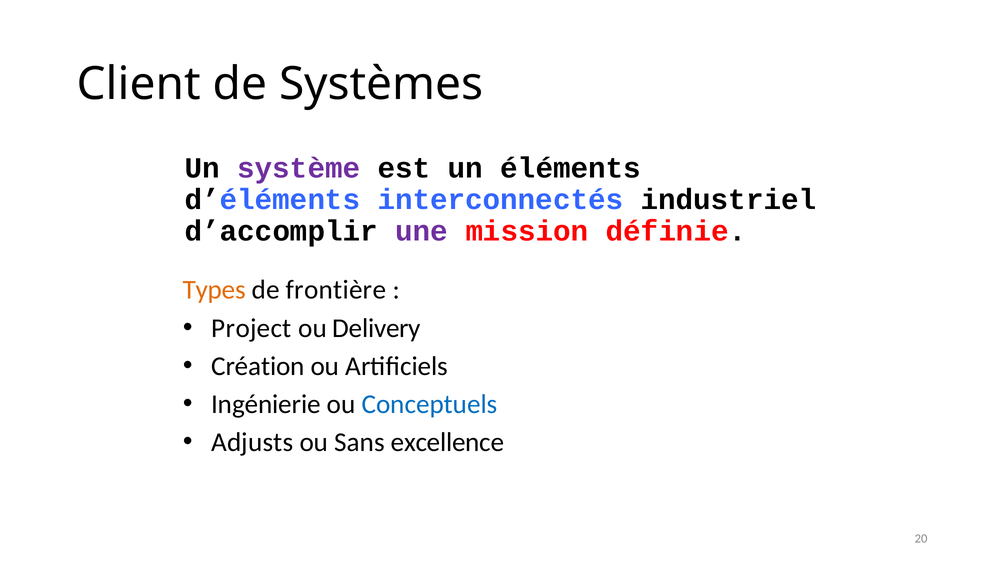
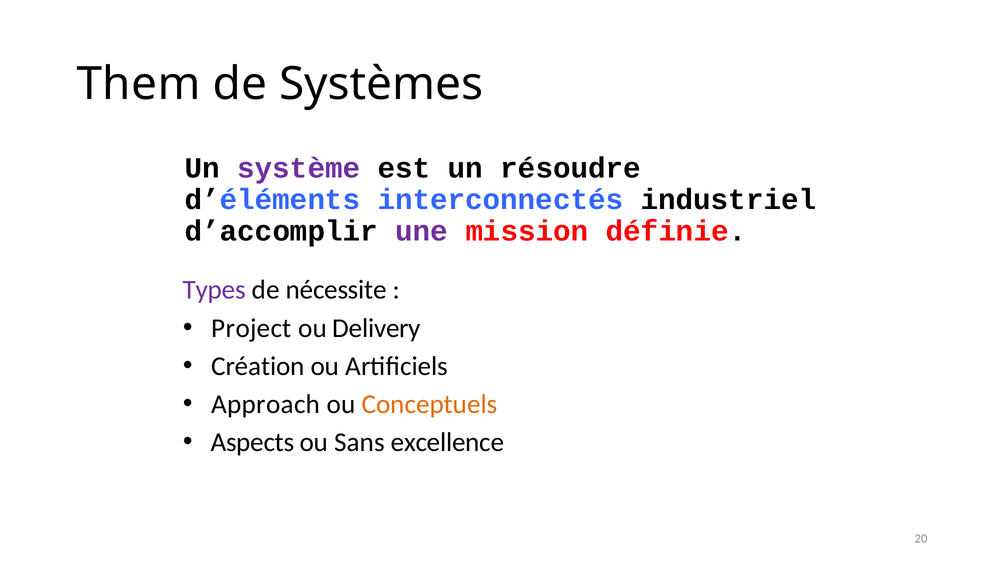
Client: Client -> Them (139, 84)
éléments: éléments -> résoudre (571, 168)
Types colour: orange -> purple (214, 290)
frontière: frontière -> nécessite (336, 290)
Ingénierie: Ingénierie -> Approach (266, 405)
Conceptuels colour: blue -> orange (430, 405)
Adjusts: Adjusts -> Aspects (252, 443)
